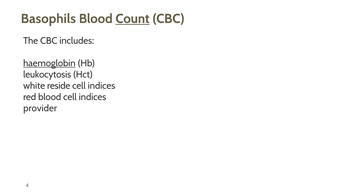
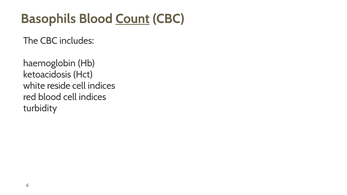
haemoglobin underline: present -> none (49, 63)
leukocytosis: leukocytosis -> ketoacidosis (47, 75)
provider: provider -> turbidity (40, 108)
